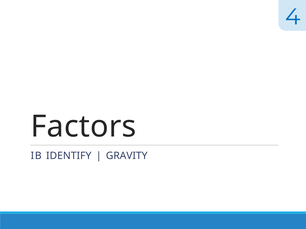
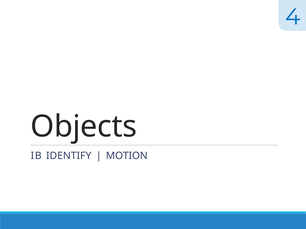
Factors: Factors -> Objects (84, 127)
GRAVITY: GRAVITY -> MOTION (127, 156)
